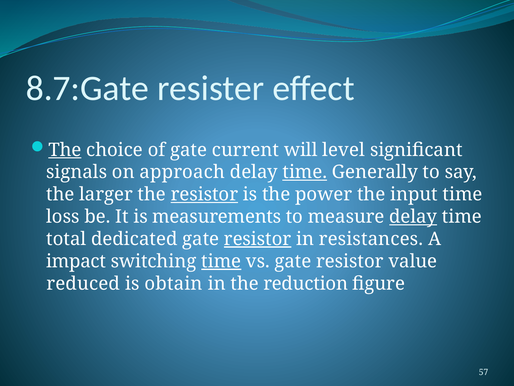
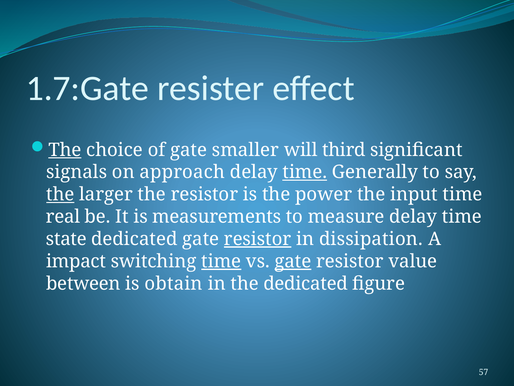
8.7:Gate: 8.7:Gate -> 1.7:Gate (87, 88)
current: current -> smaller (245, 150)
level: level -> third (344, 150)
the underline: none -> present (60, 194)
resistor underline: present -> none (204, 194)
loss: loss -> real (63, 216)
delay underline: present -> none (413, 216)
total: total -> state (66, 239)
resistances: resistances -> dissipation (371, 239)
gate underline: none -> present (293, 261)
reduced: reduced -> between (83, 283)
the reduction: reduction -> dedicated (306, 283)
